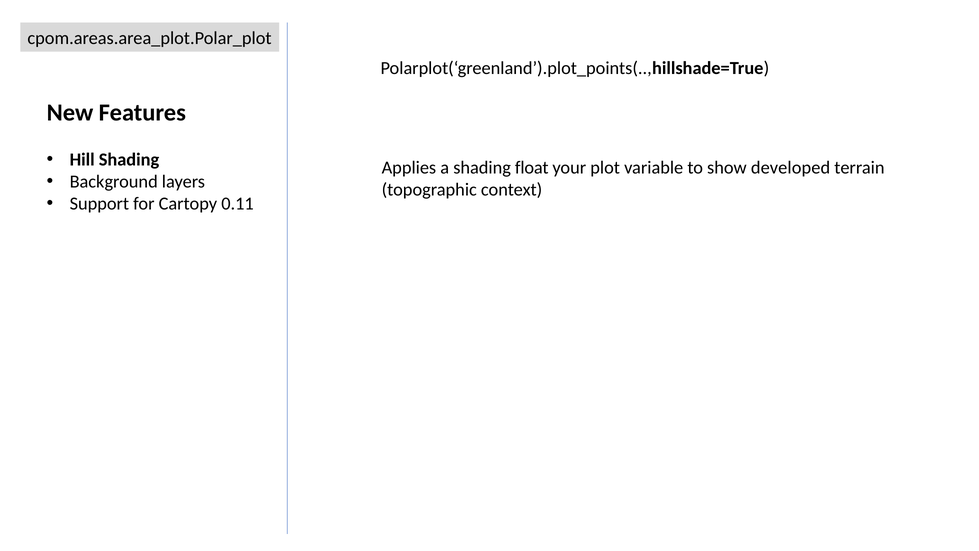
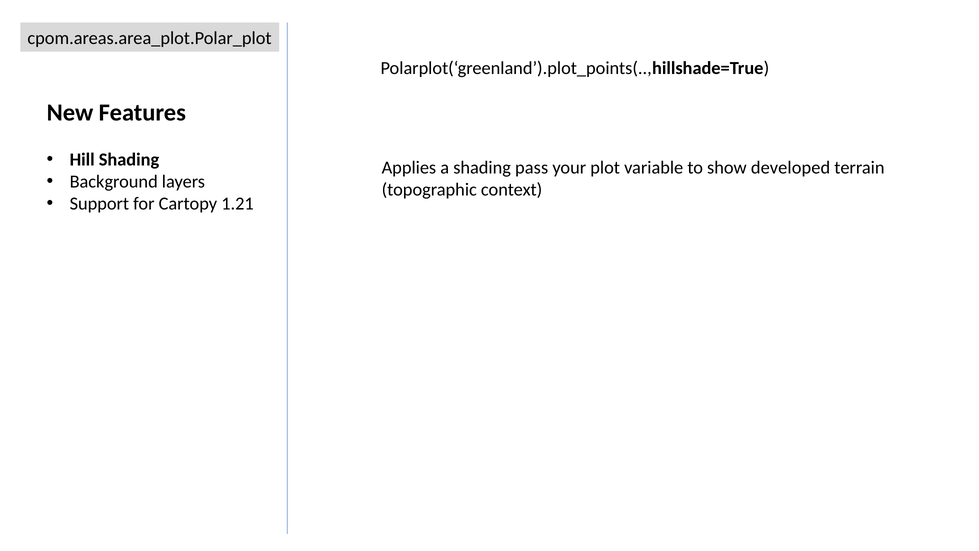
float: float -> pass (532, 168)
0.11: 0.11 -> 1.21 (238, 204)
